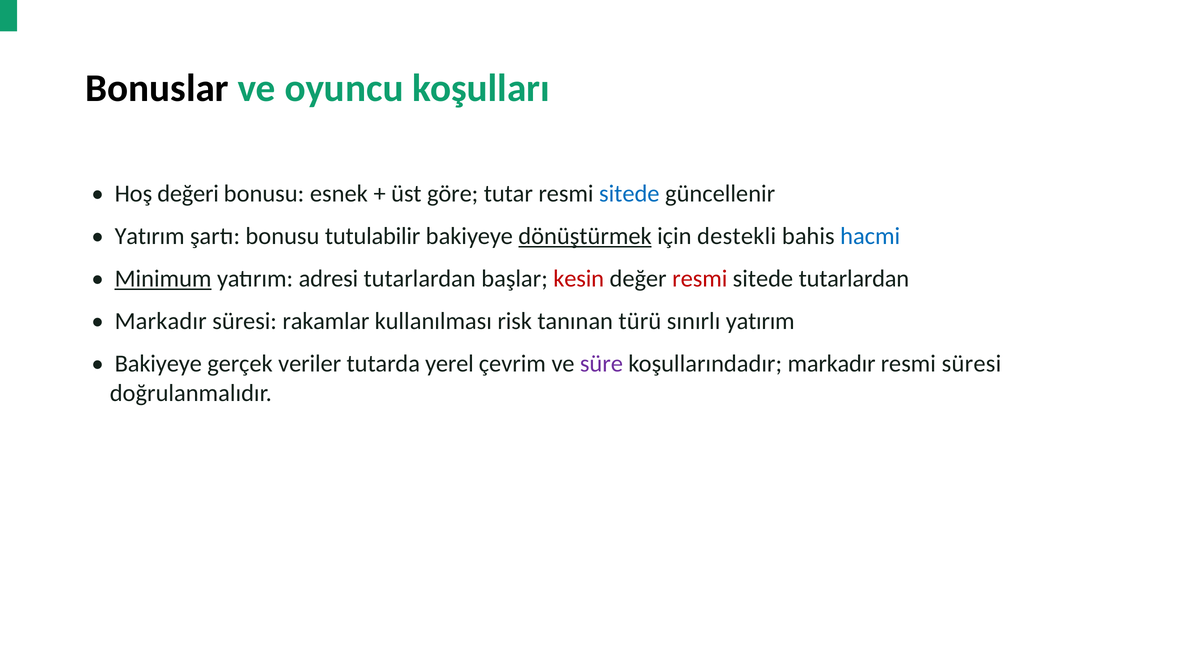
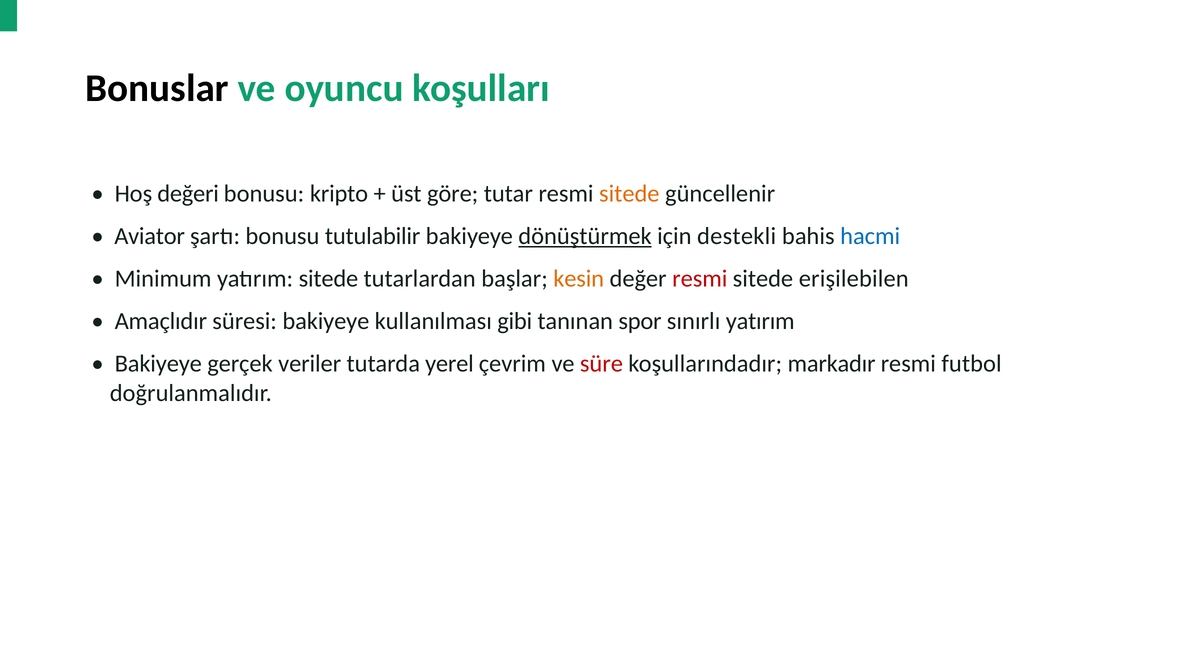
esnek: esnek -> kripto (339, 194)
sitede colour: blue -> orange (629, 194)
Yatırım: Yatırım -> Aviator (150, 236)
Minimum underline: present -> none (163, 279)
yatırım adresi: adresi -> sitede (328, 279)
kesin colour: red -> orange (579, 279)
sitede tutarlardan: tutarlardan -> erişilebilen (854, 279)
Markadır: Markadır -> Amaçlıdır (161, 321)
süresi rakamlar: rakamlar -> bakiyeye (326, 321)
risk: risk -> gibi (515, 321)
türü: türü -> spor (640, 321)
süre colour: purple -> red (601, 364)
resmi süresi: süresi -> futbol (972, 364)
